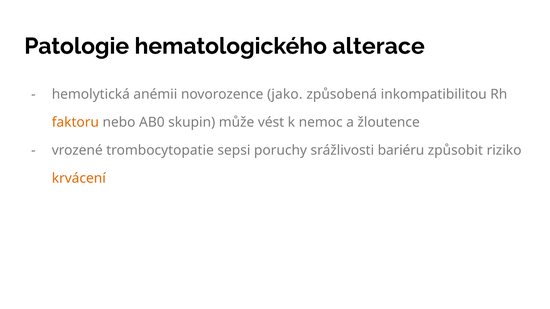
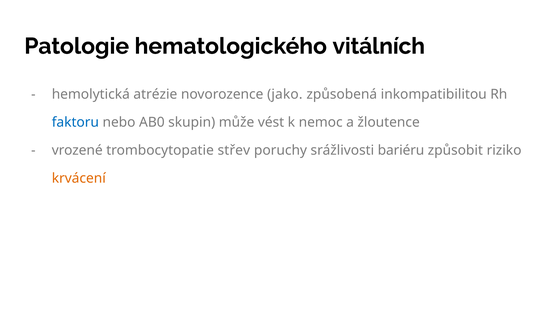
alterace: alterace -> vitálních (379, 46)
anémii: anémii -> atrézie (155, 94)
faktoru colour: orange -> blue (75, 122)
sepsi: sepsi -> střev (234, 150)
